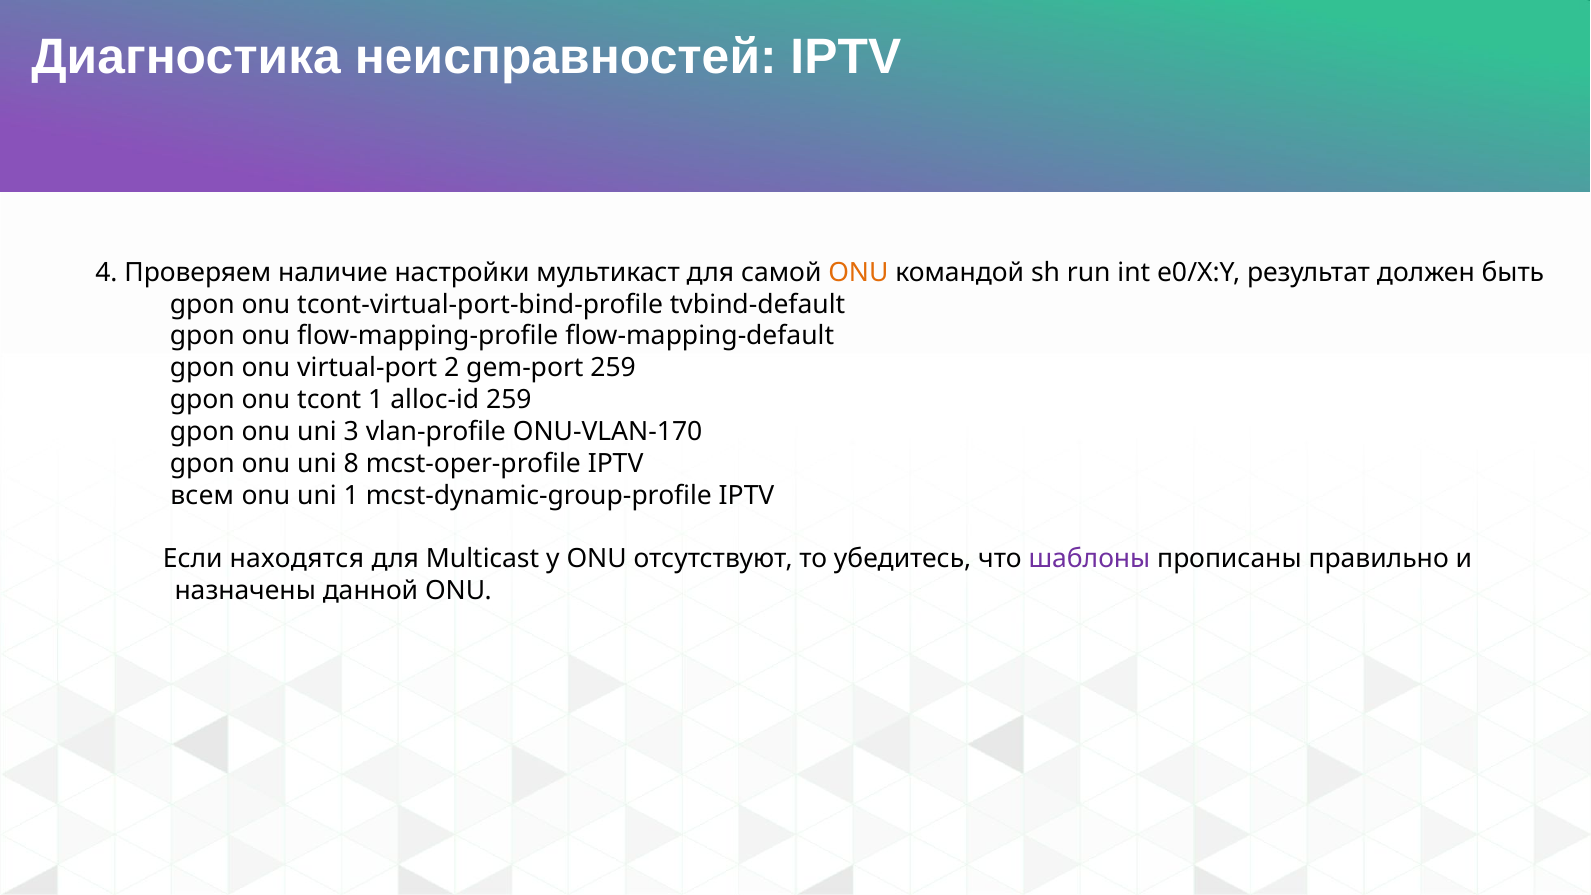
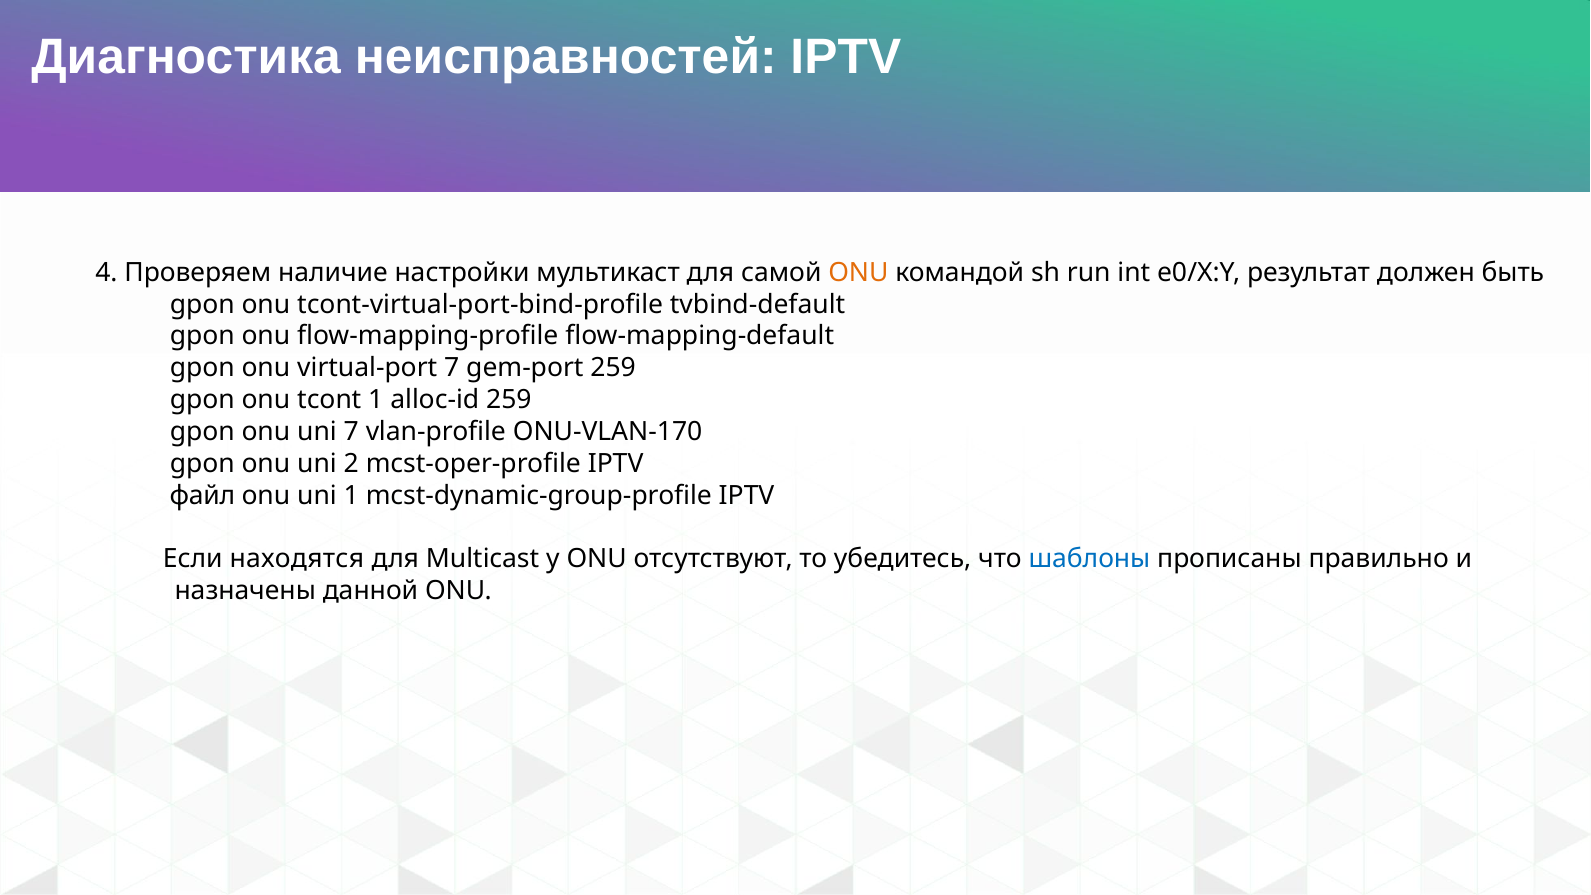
virtual-port 2: 2 -> 7 (452, 368)
uni 3: 3 -> 7 (351, 432)
8: 8 -> 2 (351, 463)
всем: всем -> файл (202, 495)
шаблоны colour: purple -> blue (1089, 559)
